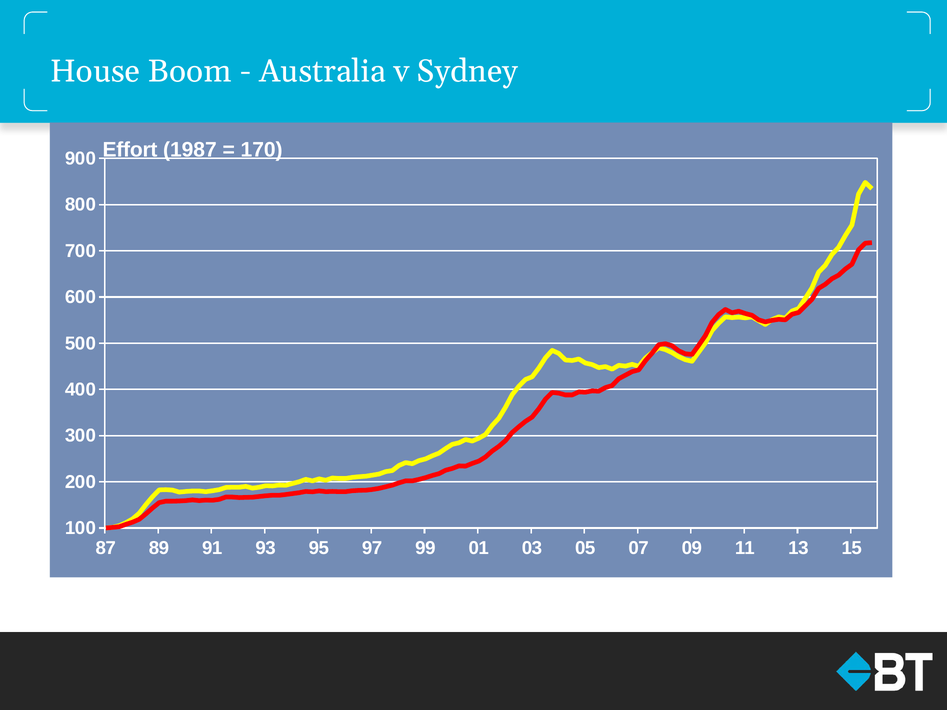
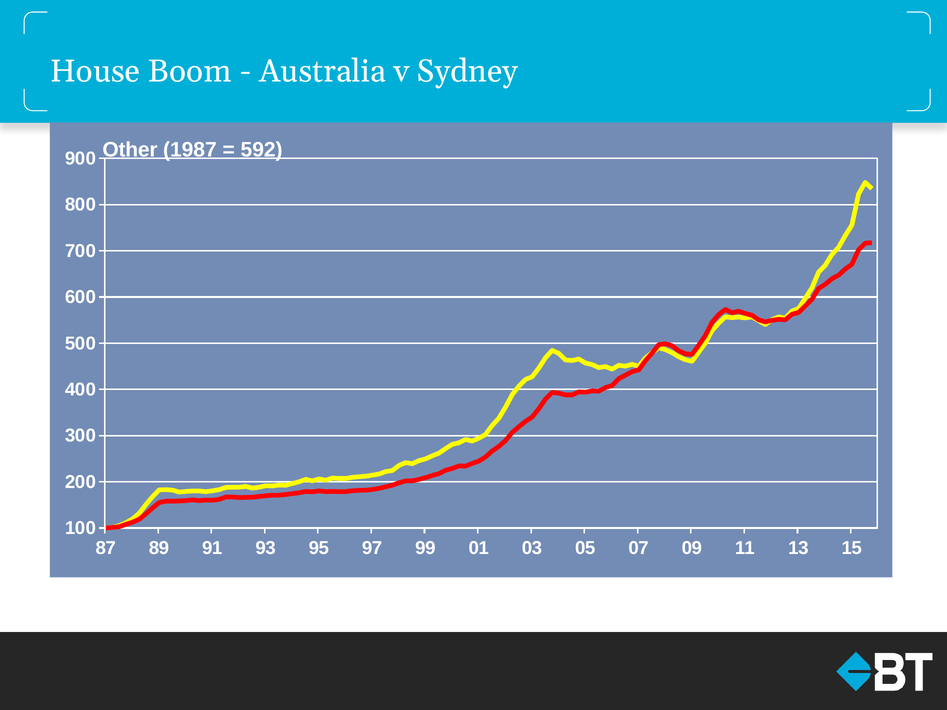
Effort: Effort -> Other (130, 150)
170: 170 -> 592 (262, 150)
